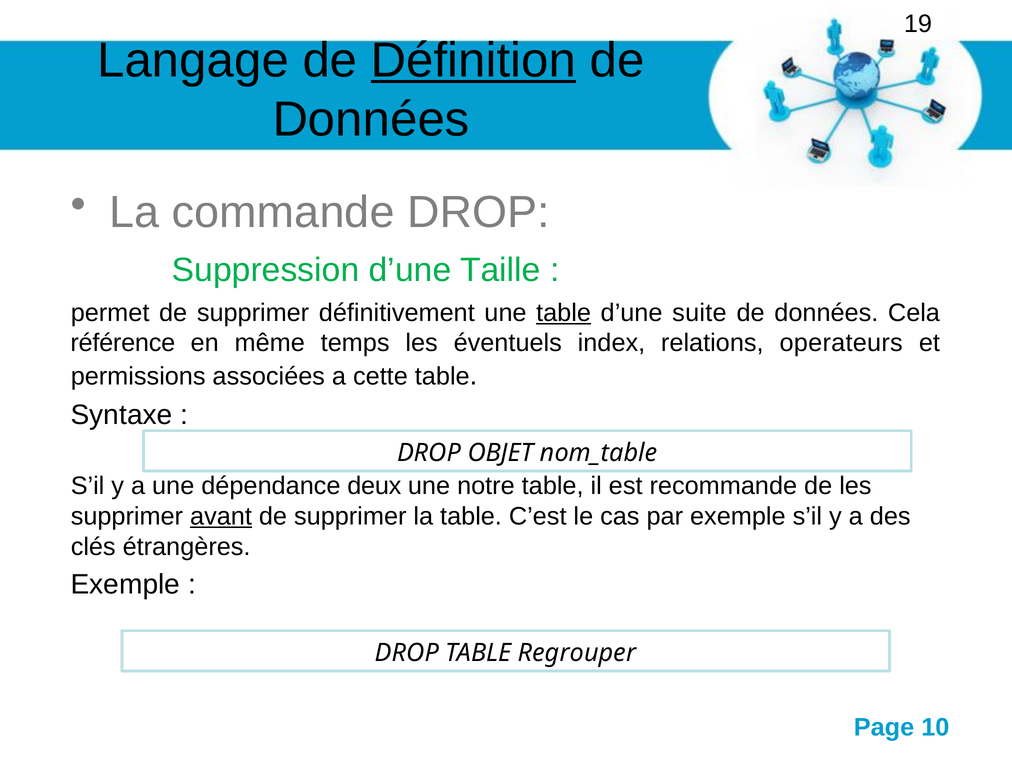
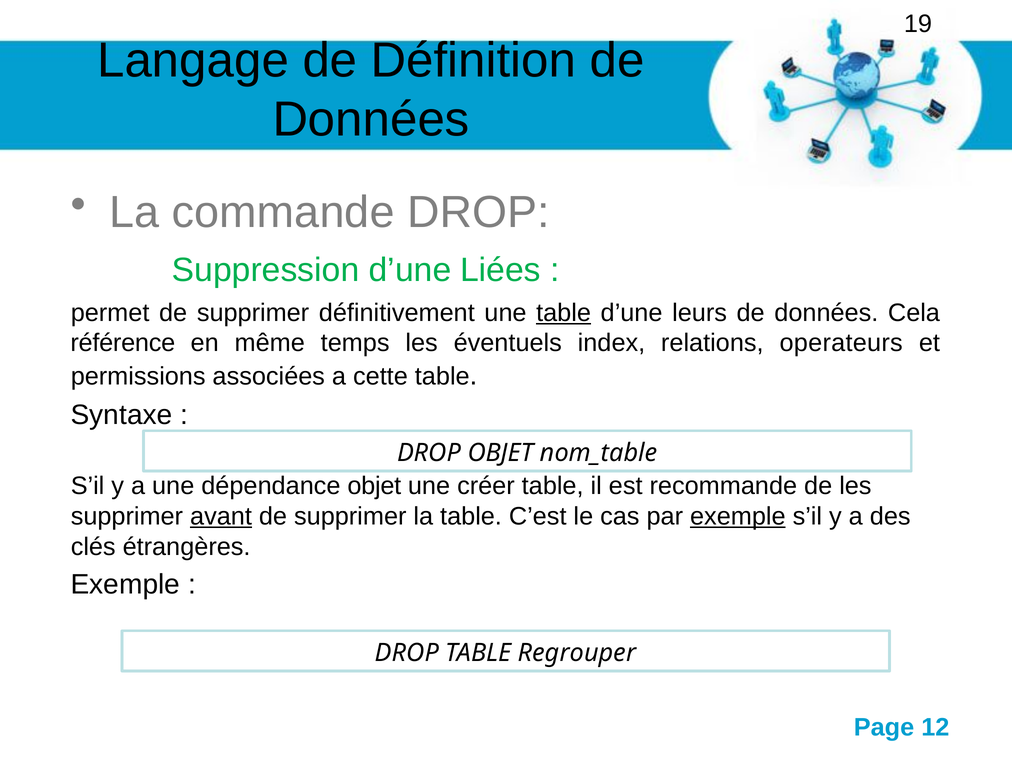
Définition underline: present -> none (473, 60)
Taille: Taille -> Liées (500, 270)
suite: suite -> leurs (700, 313)
dépendance deux: deux -> objet (374, 486)
notre: notre -> créer (486, 486)
exemple underline: none -> present (738, 516)
10: 10 -> 12 (935, 727)
